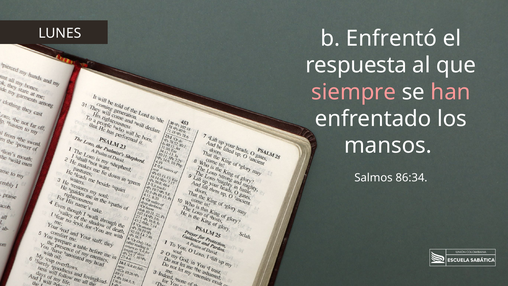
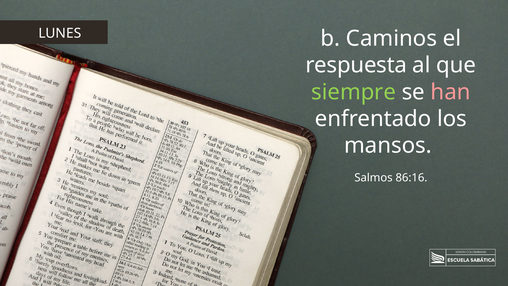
Enfrentó: Enfrentó -> Caminos (392, 39)
siempre colour: pink -> light green (354, 92)
86:34: 86:34 -> 86:16 (411, 178)
